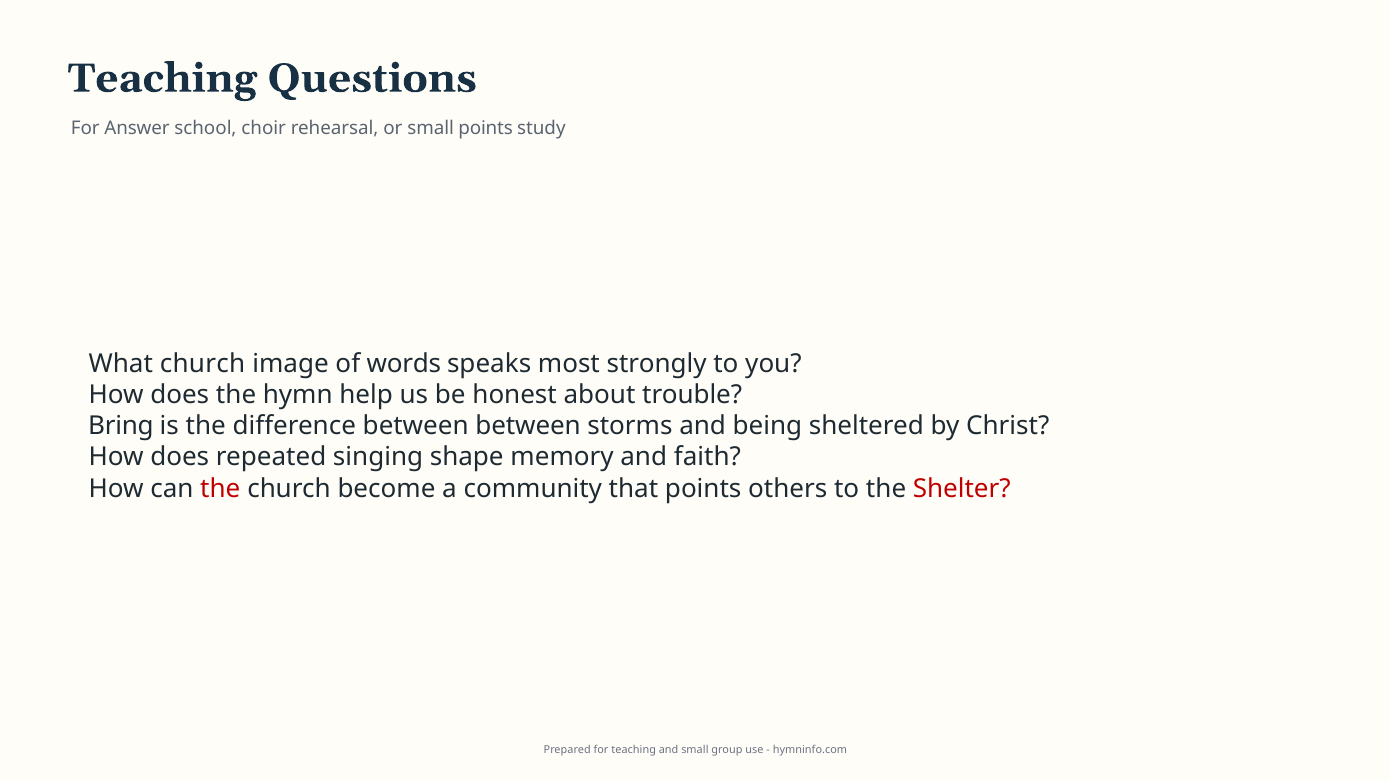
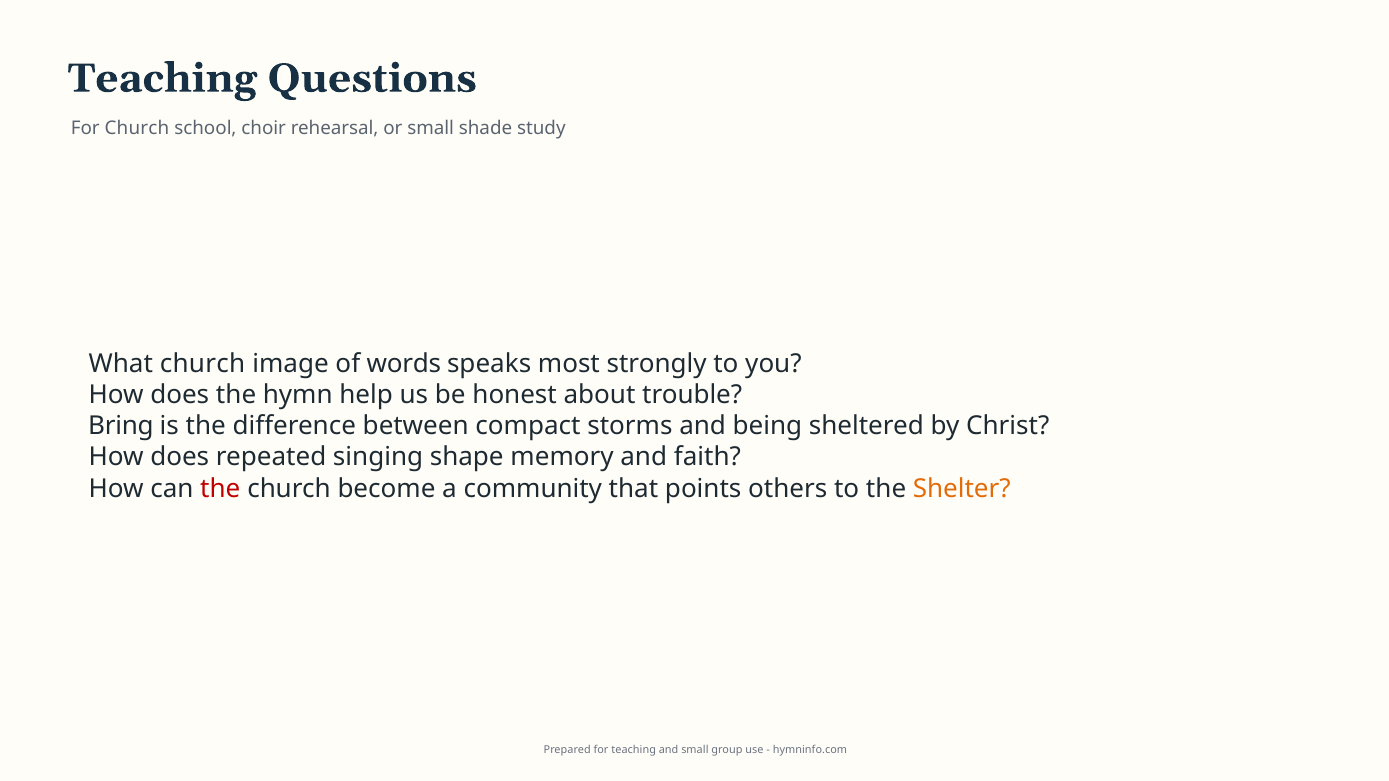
For Answer: Answer -> Church (137, 128)
small points: points -> shade (486, 128)
between between: between -> compact (528, 426)
Shelter colour: red -> orange (962, 489)
